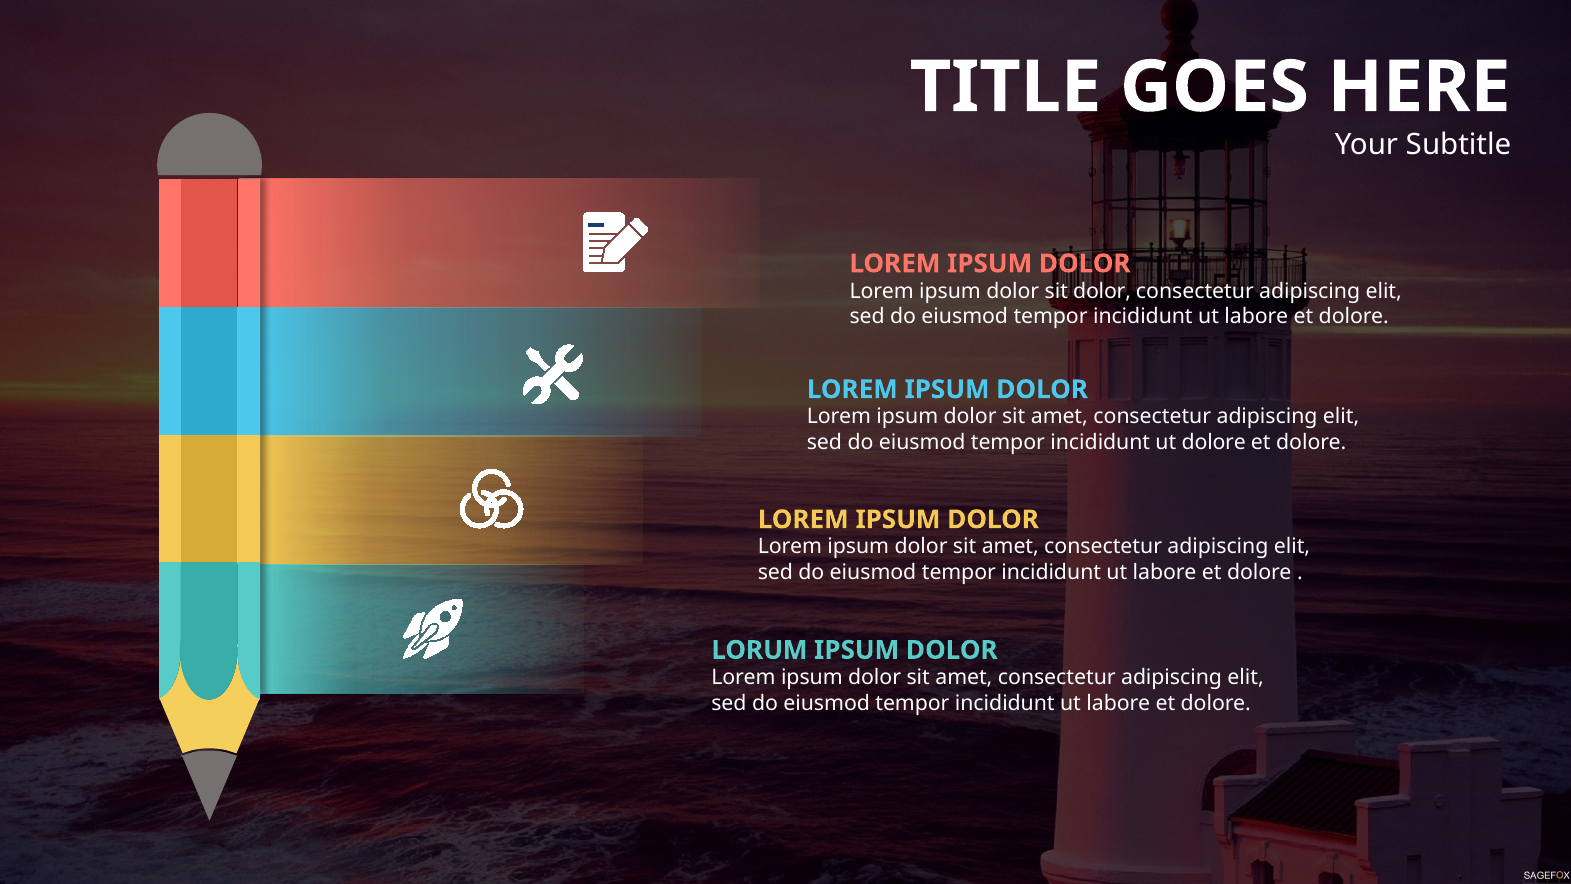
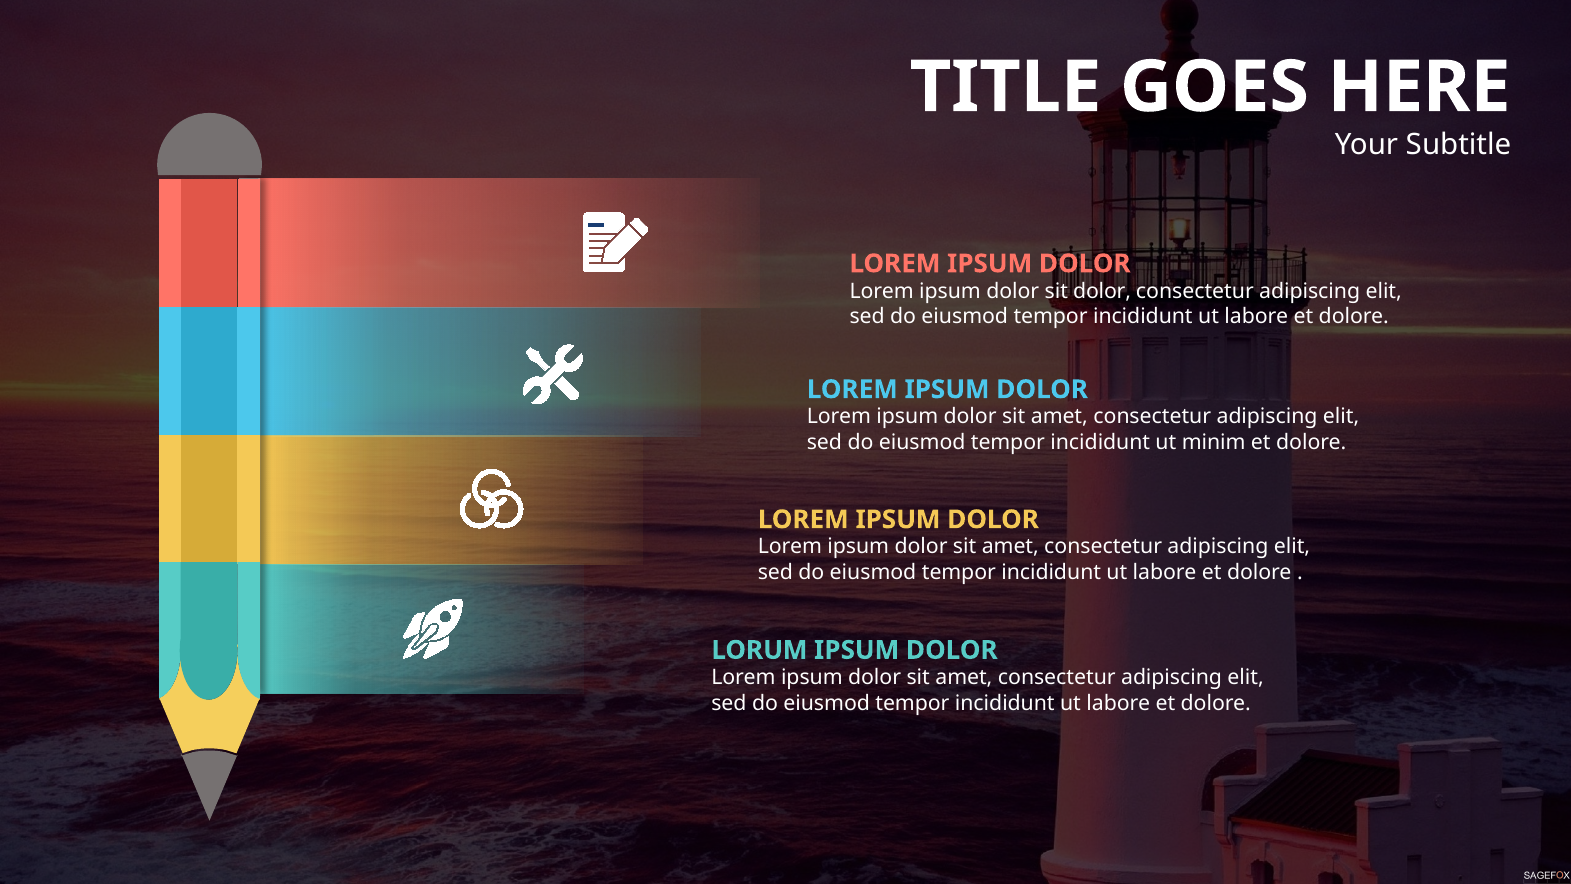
ut dolore: dolore -> minim (1214, 442)
